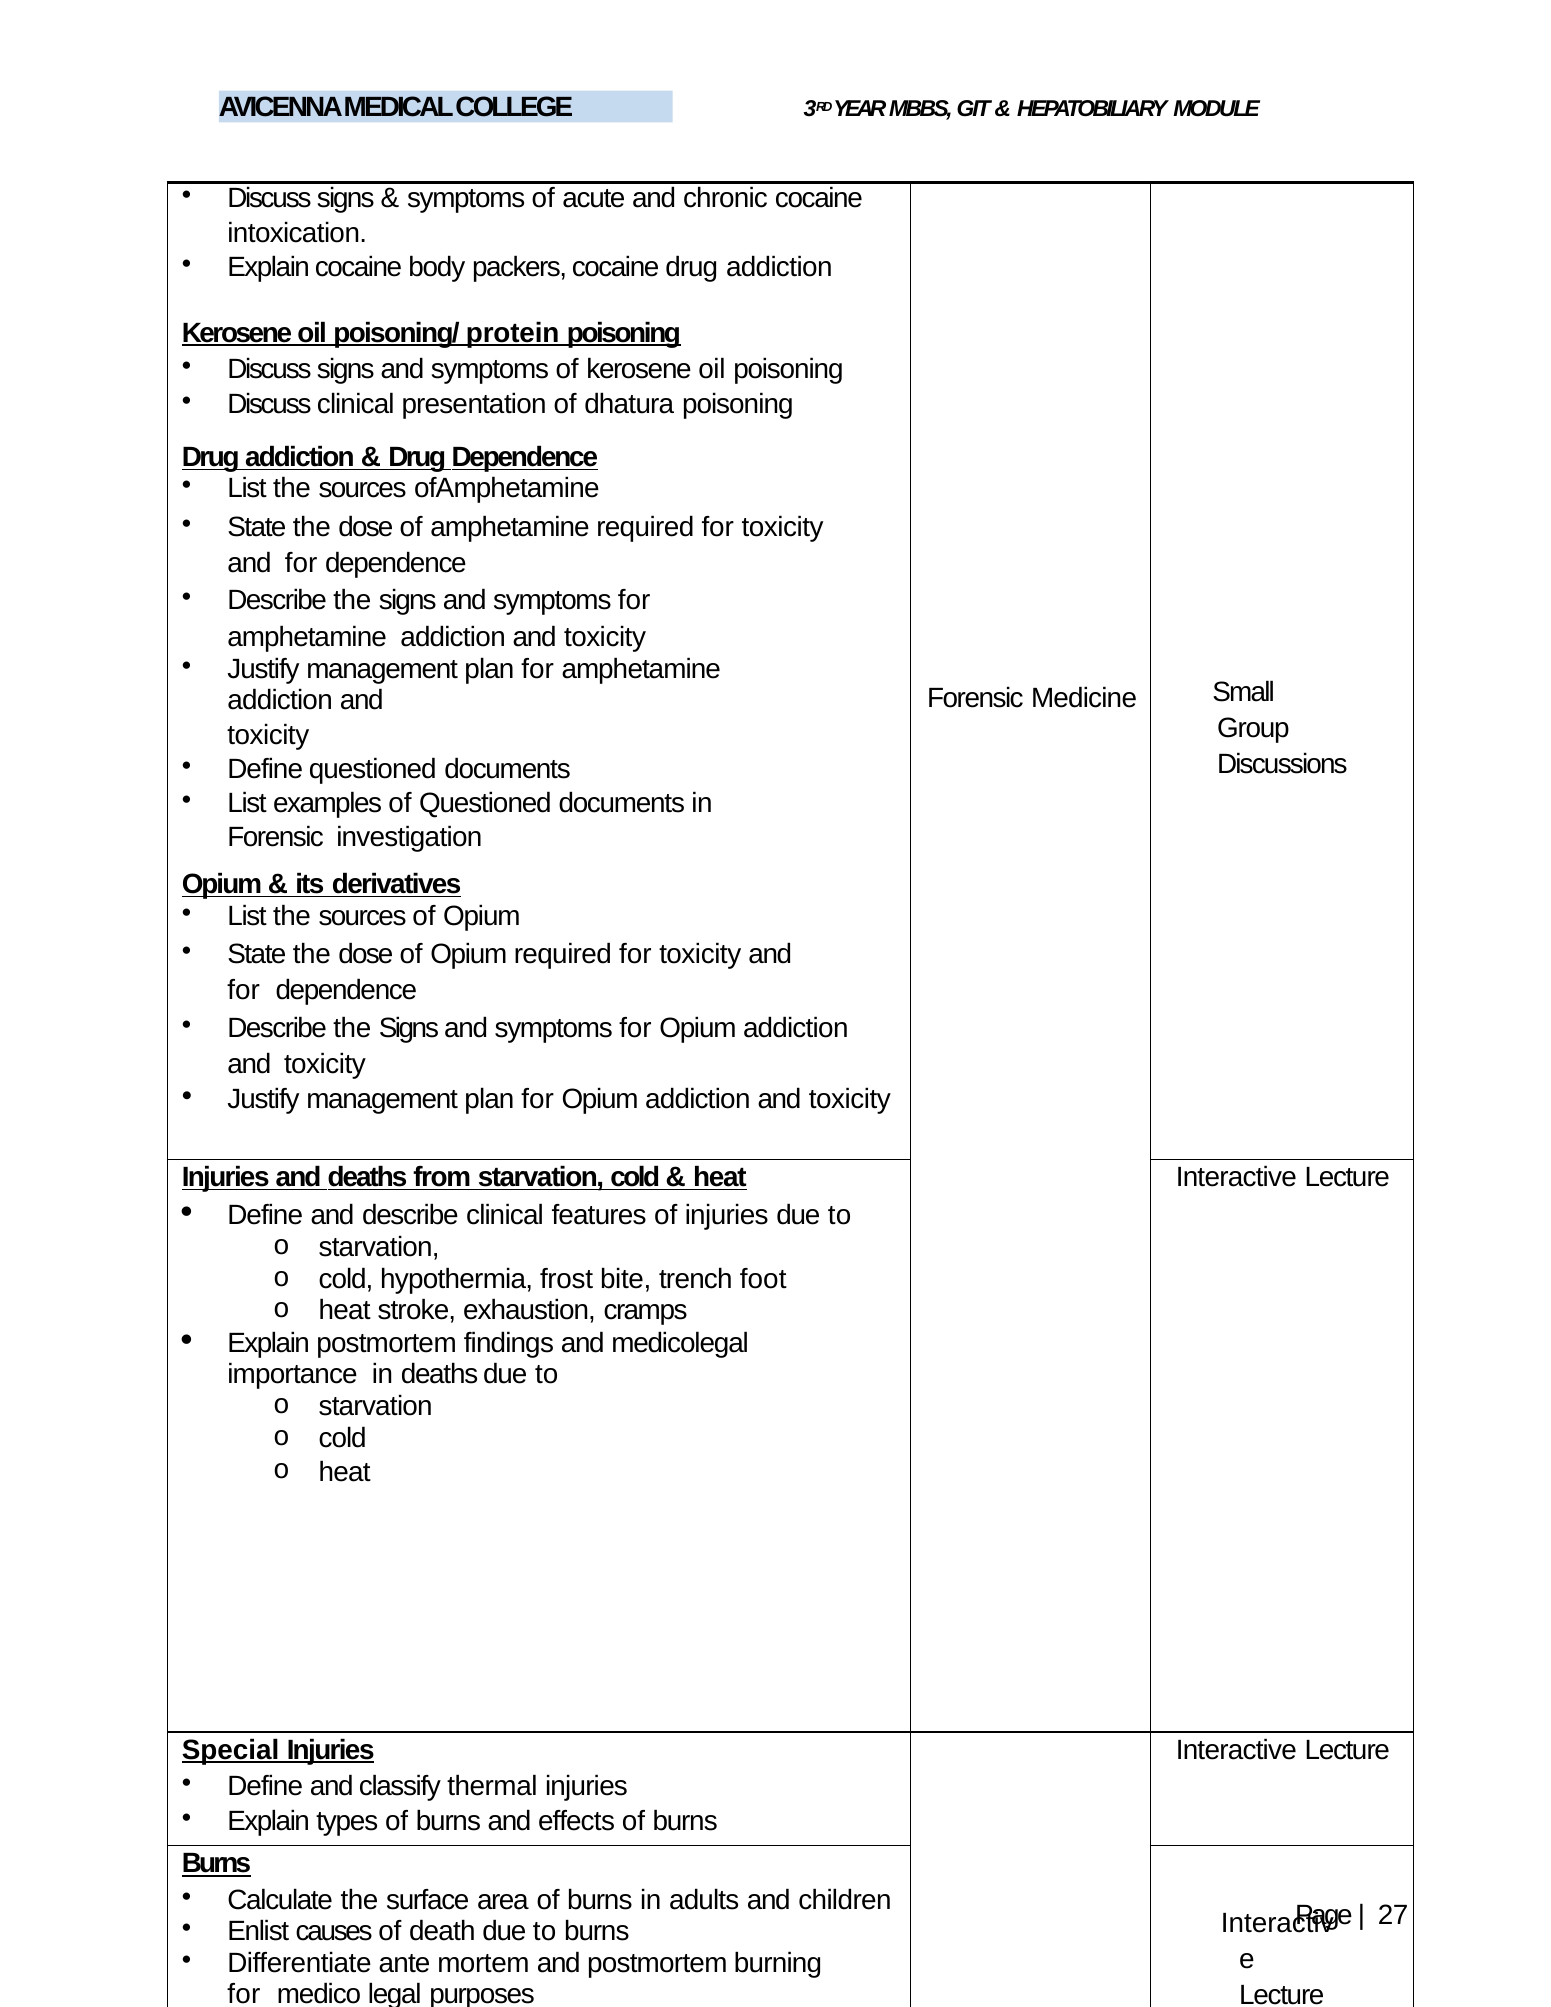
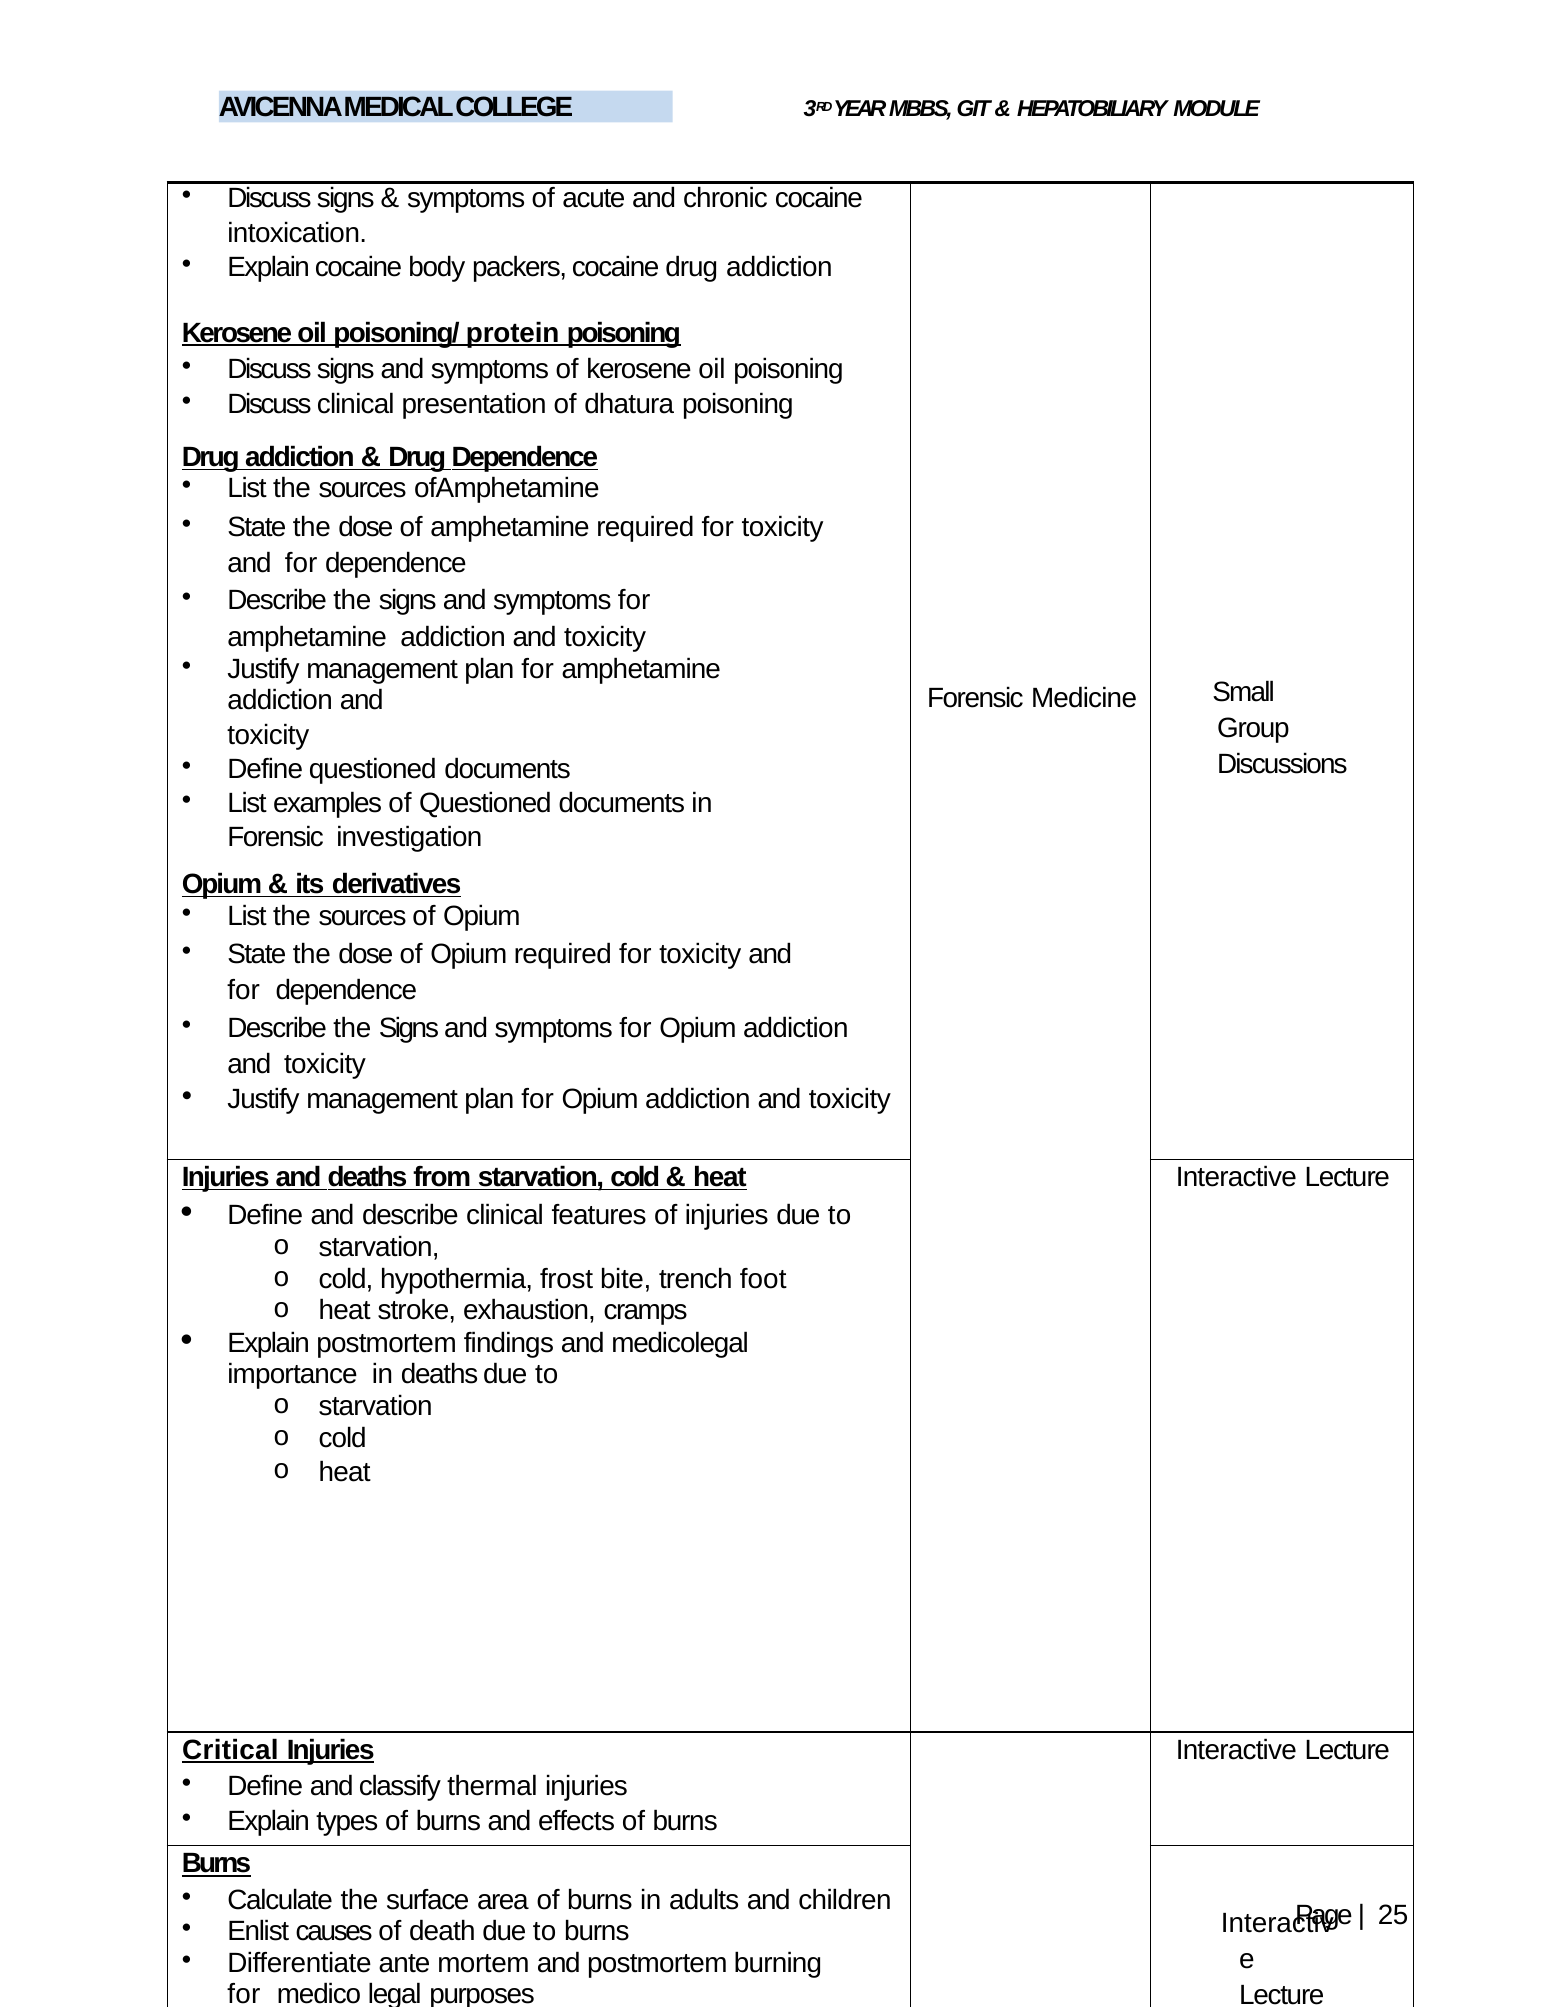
Special: Special -> Critical (230, 1750)
27: 27 -> 25 (1393, 1915)
